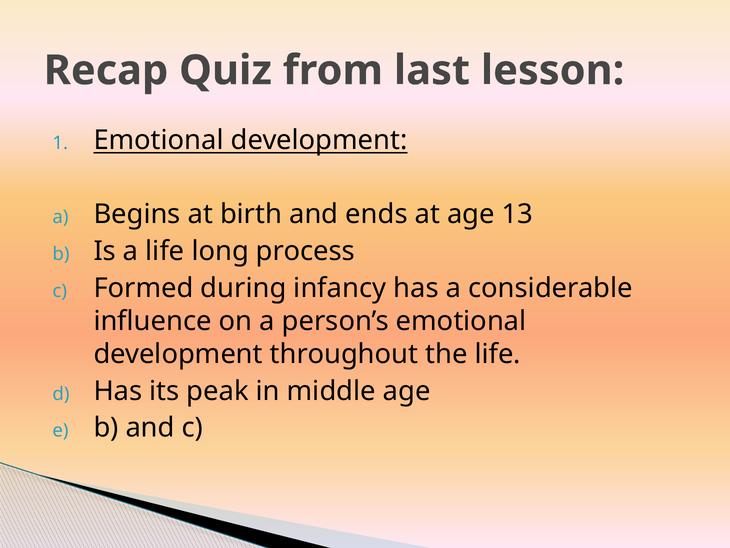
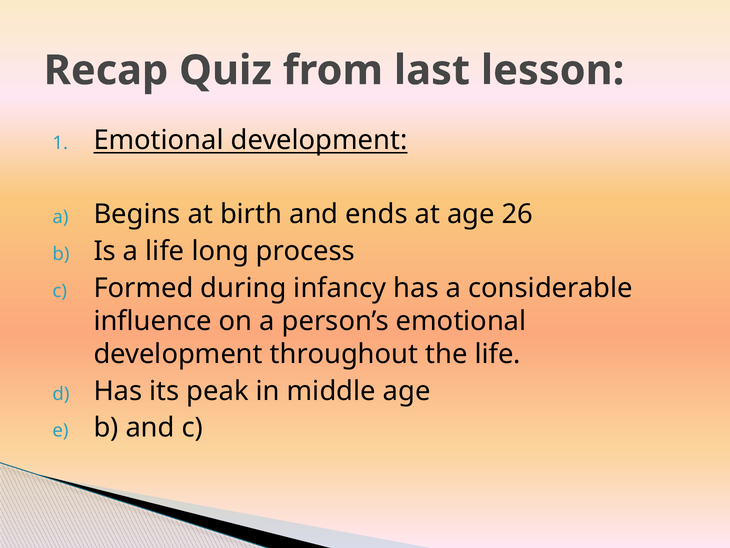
13: 13 -> 26 (517, 214)
